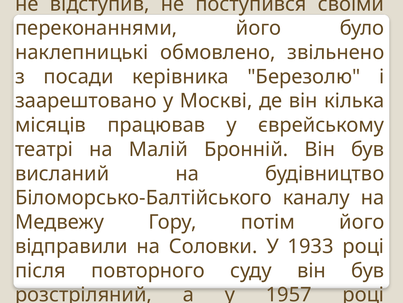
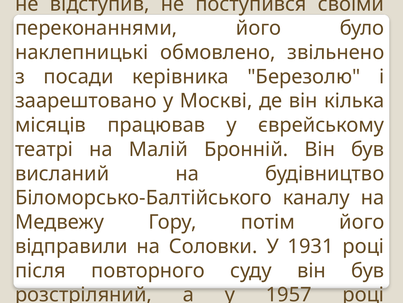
1933: 1933 -> 1931 (311, 246)
